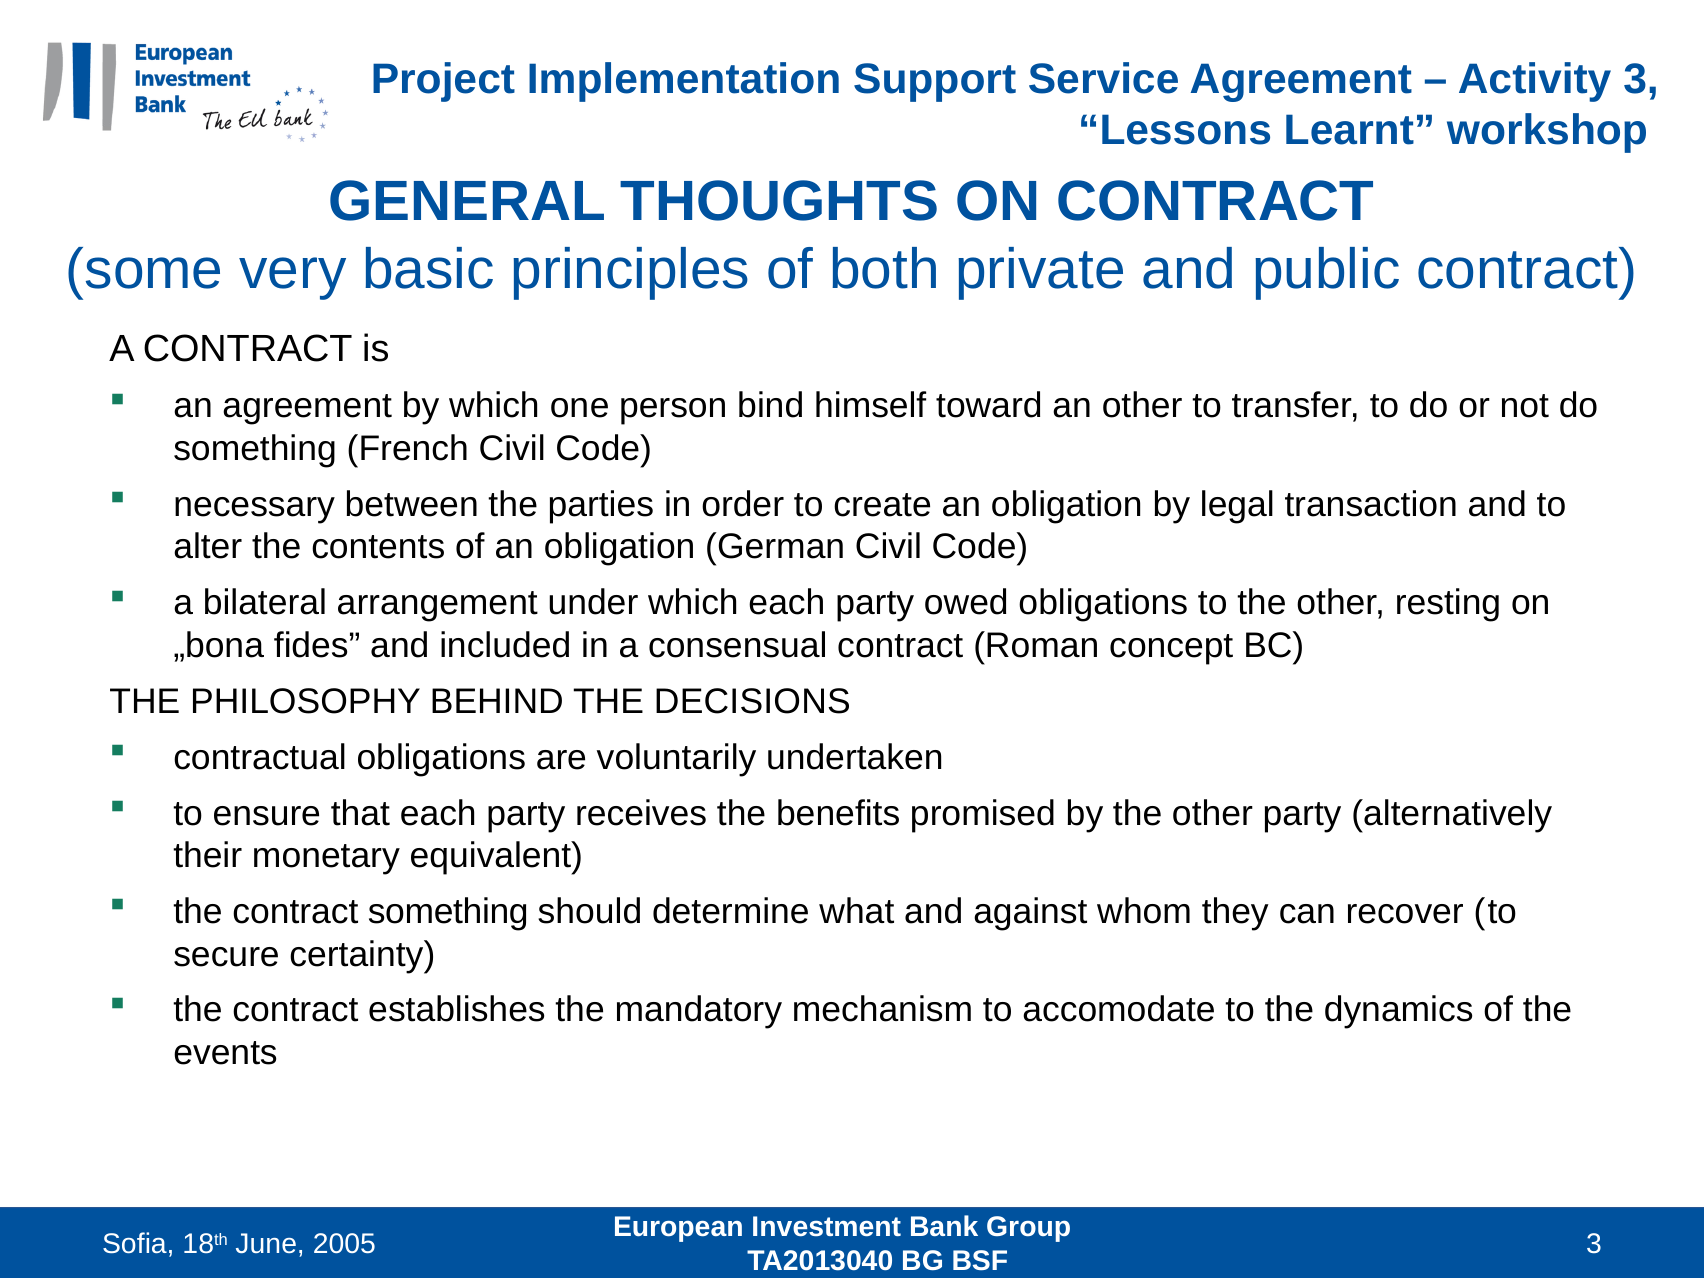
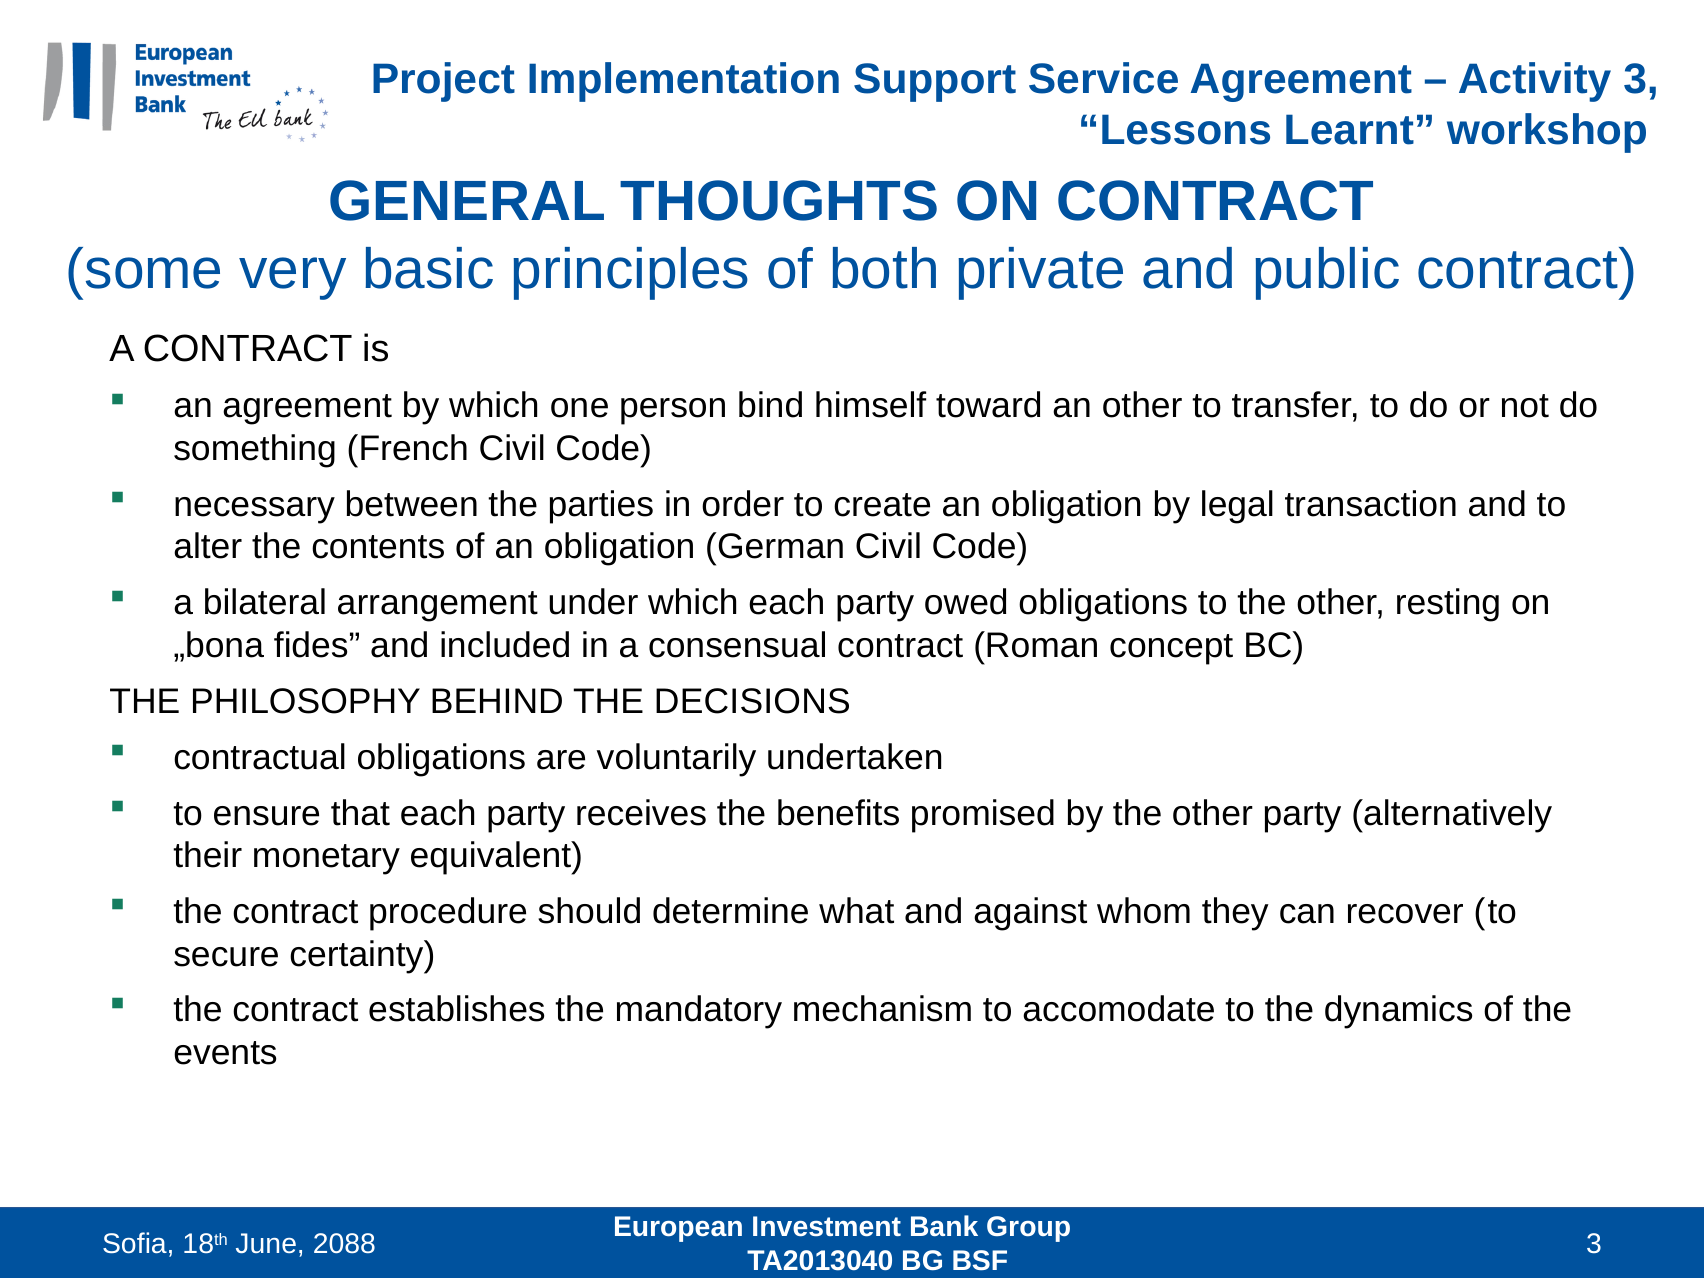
contract something: something -> procedure (448, 912)
2005: 2005 -> 2088 (344, 1244)
